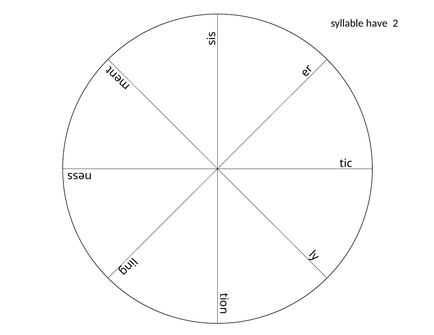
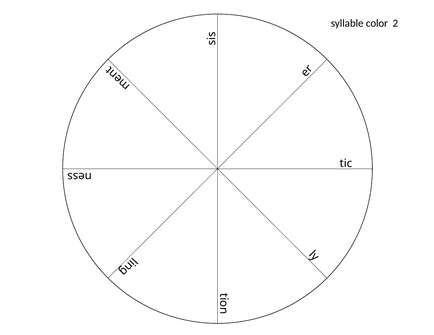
have: have -> color (377, 23)
